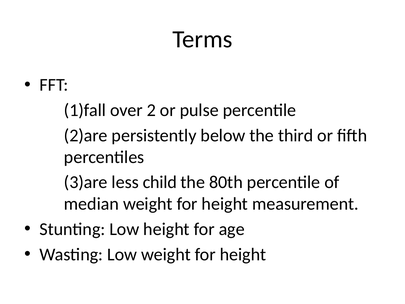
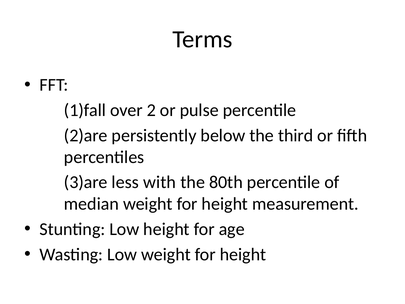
child: child -> with (160, 182)
